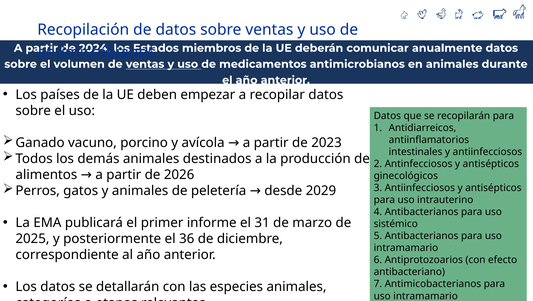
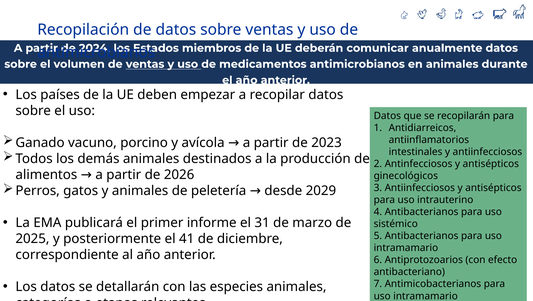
36: 36 -> 41 (187, 238)
